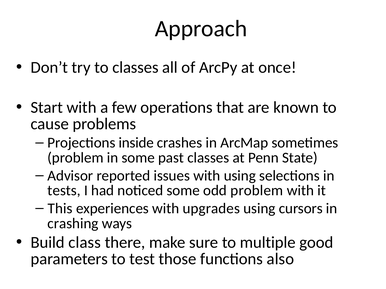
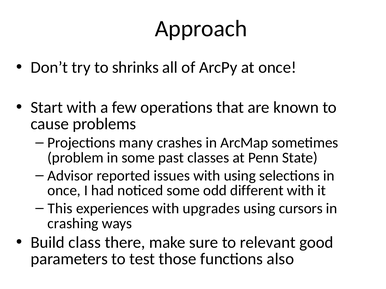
to classes: classes -> shrinks (135, 68)
inside: inside -> many (136, 143)
tests: tests -> once (64, 191)
odd problem: problem -> different (257, 191)
multiple: multiple -> relevant (268, 243)
